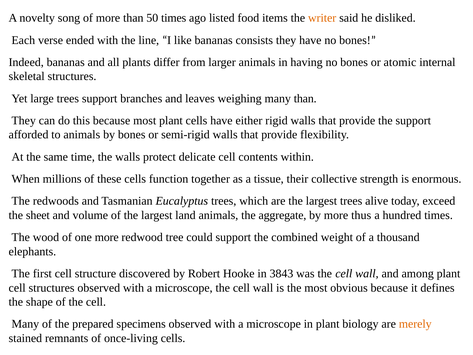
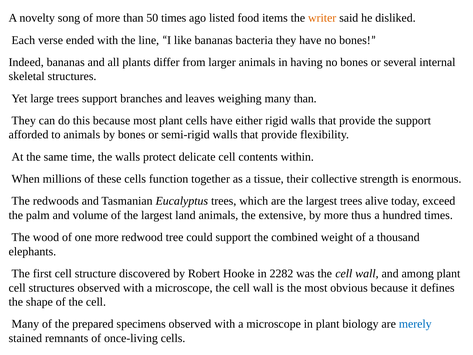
consists: consists -> bacteria (254, 40)
atomic: atomic -> several (400, 62)
sheet: sheet -> palm (38, 215)
aggregate: aggregate -> extensive (282, 215)
3843: 3843 -> 2282 (281, 273)
merely colour: orange -> blue (415, 324)
